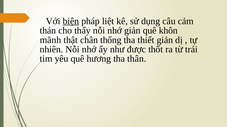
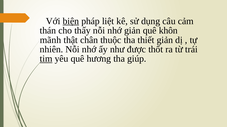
thống: thống -> thuộc (111, 40)
tim underline: none -> present (46, 59)
thân: thân -> giúp (137, 59)
